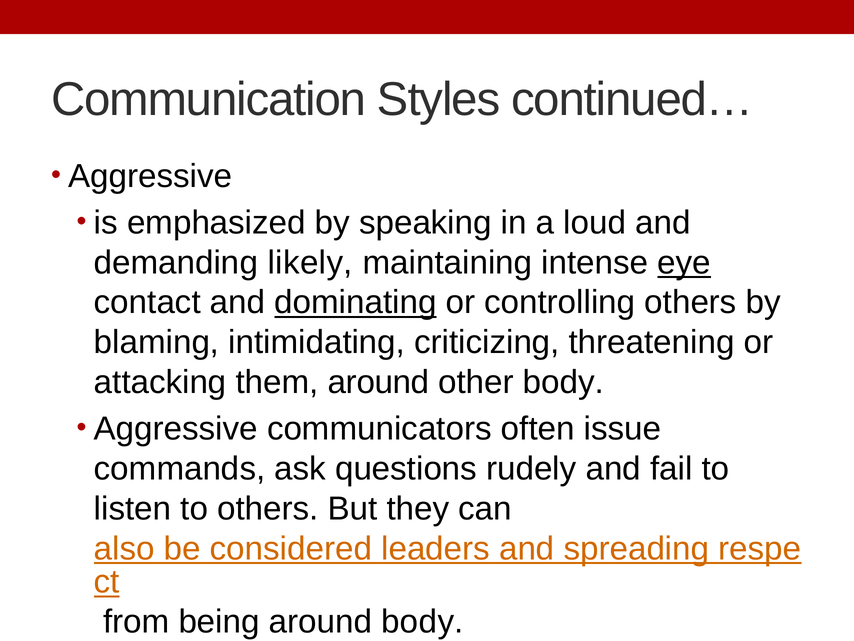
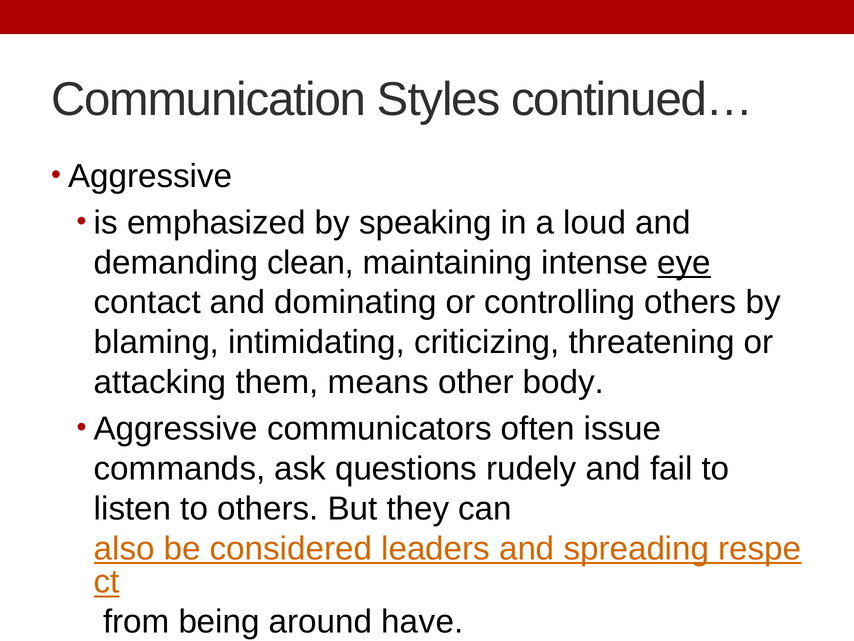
likely: likely -> clean (311, 262)
dominating underline: present -> none (355, 302)
them around: around -> means (378, 382)
around body: body -> have (422, 621)
